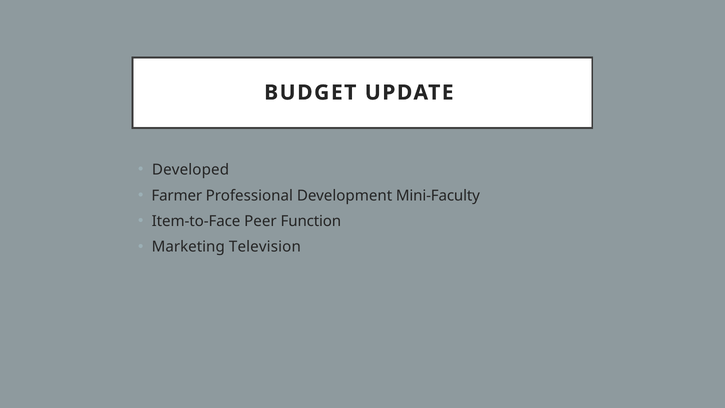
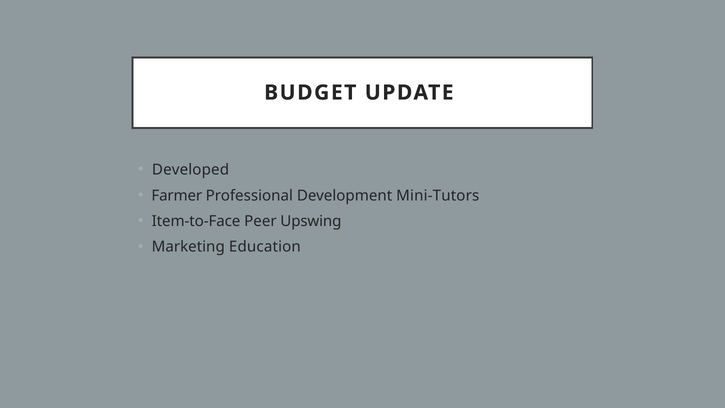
Mini-Faculty: Mini-Faculty -> Mini-Tutors (438, 195)
Function: Function -> Upswing (311, 221)
Television: Television -> Education (265, 247)
